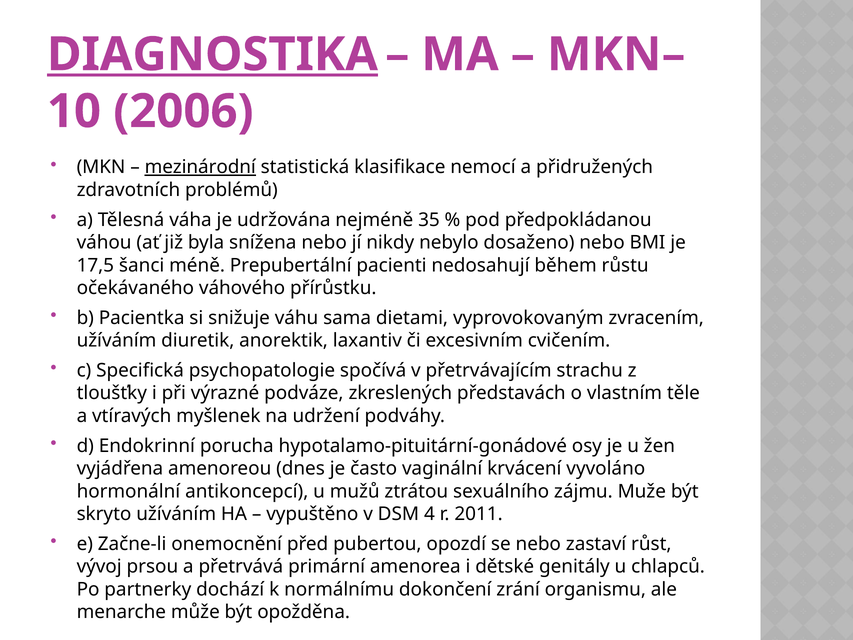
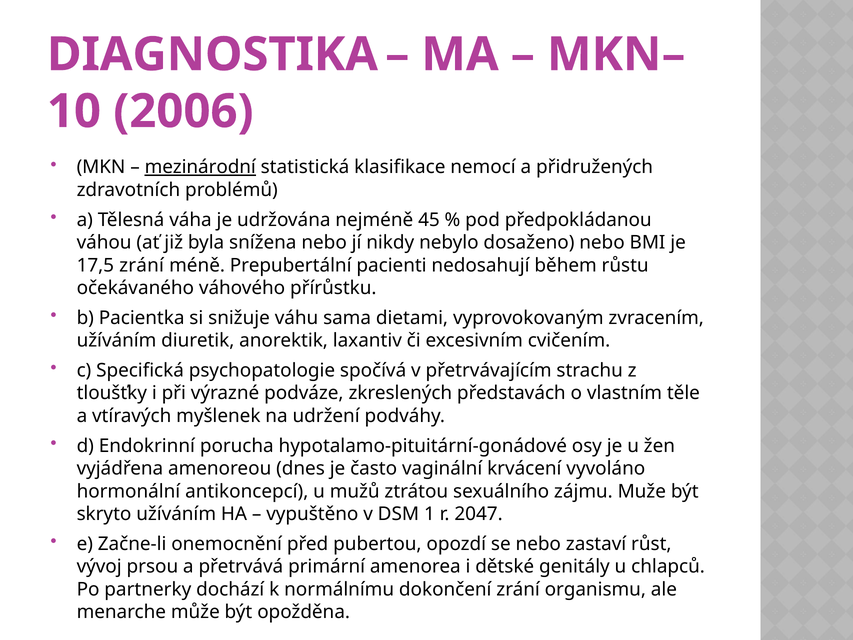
DIAGNOSTIKA underline: present -> none (212, 55)
35: 35 -> 45 (429, 220)
17,5 šanci: šanci -> zrání (142, 265)
4: 4 -> 1 (429, 514)
2011: 2011 -> 2047 (479, 514)
